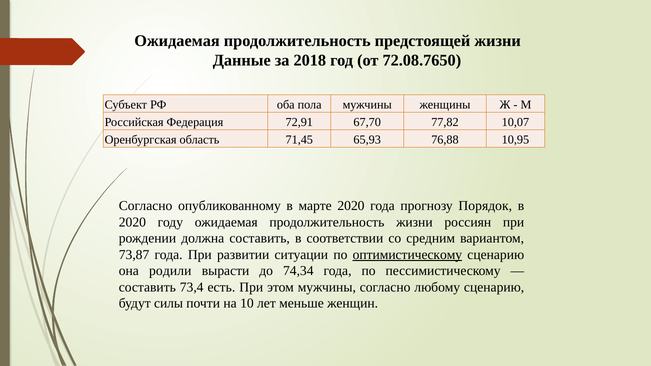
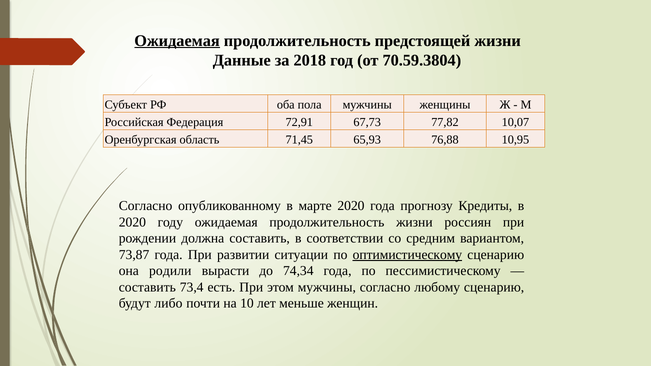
Ожидаемая underline: none -> present (177, 41)
72.08.7650: 72.08.7650 -> 70.59.3804 (422, 60)
67,70: 67,70 -> 67,73 (367, 122)
Порядок: Порядок -> Кредиты (485, 206)
силы: силы -> либо (168, 304)
